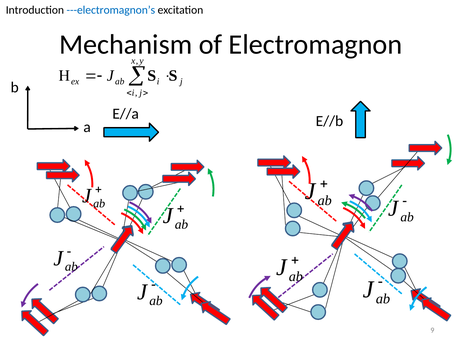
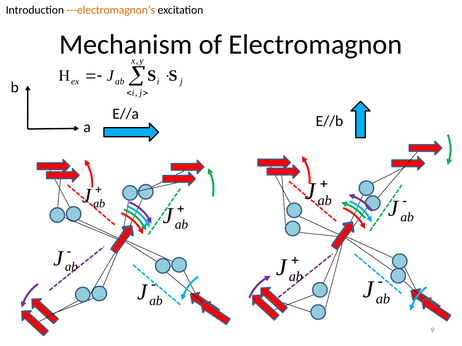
---electromagnon’s colour: blue -> orange (111, 10)
